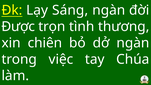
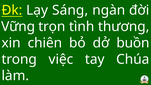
Được: Được -> Vững (18, 27)
dở ngàn: ngàn -> buồn (133, 43)
